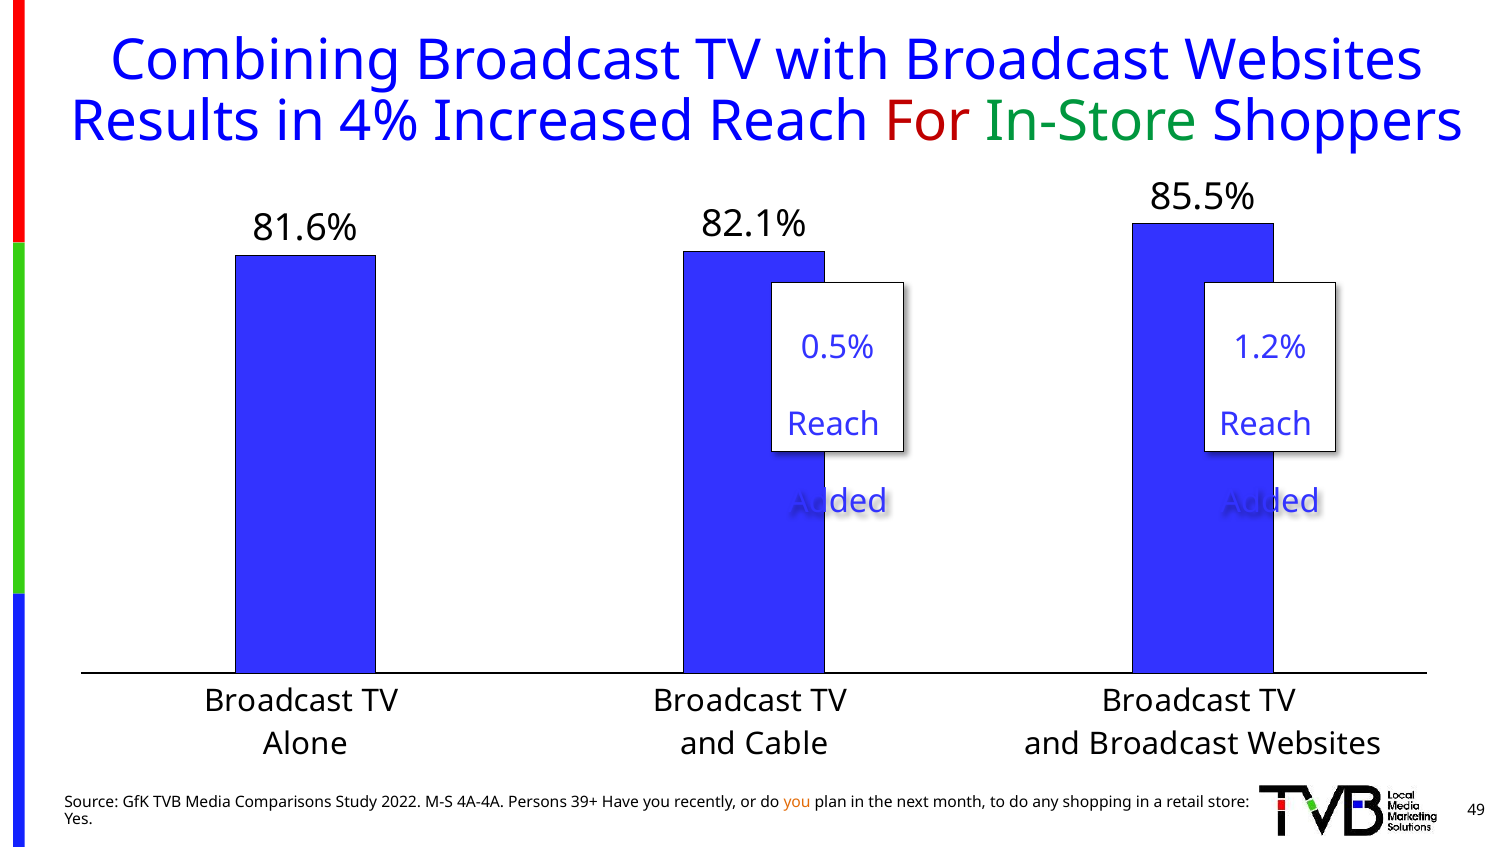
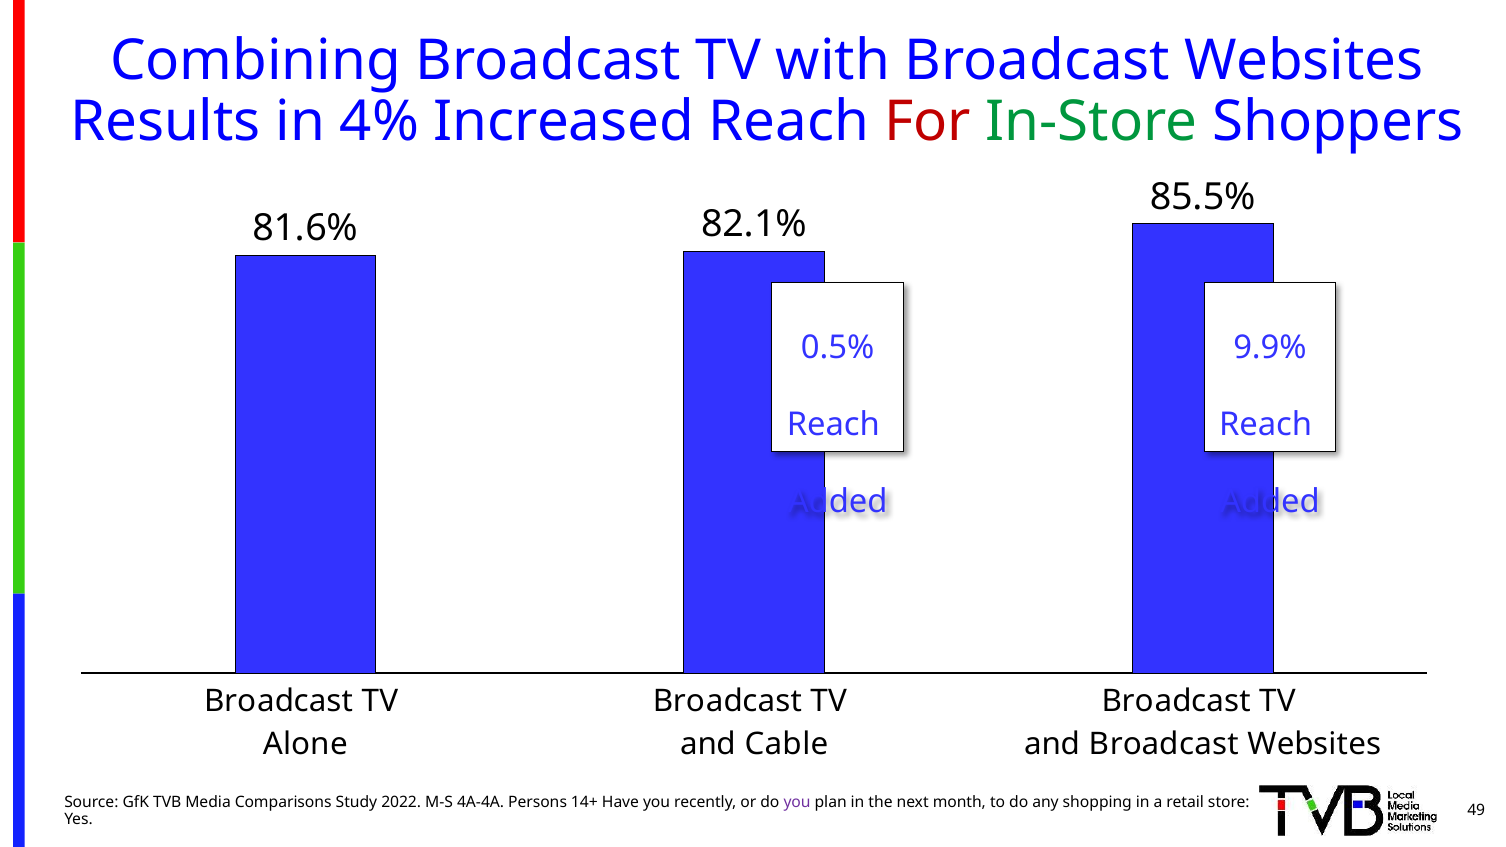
1.2%: 1.2% -> 9.9% (1270, 348)
39+: 39+ -> 14+ (584, 803)
you colour: orange -> purple (797, 803)
